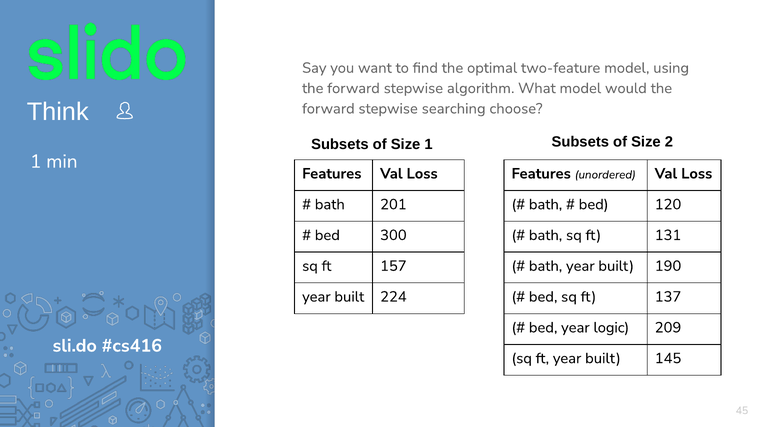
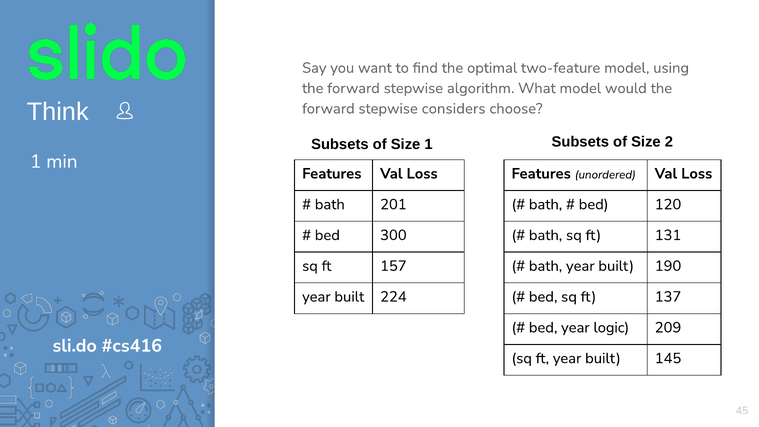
searching: searching -> considers (454, 109)
